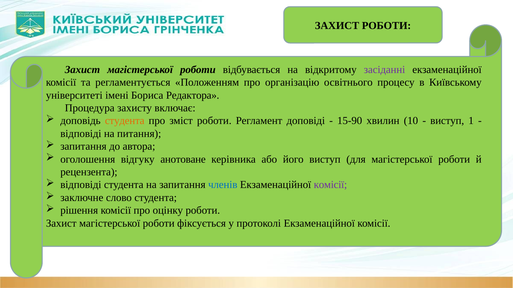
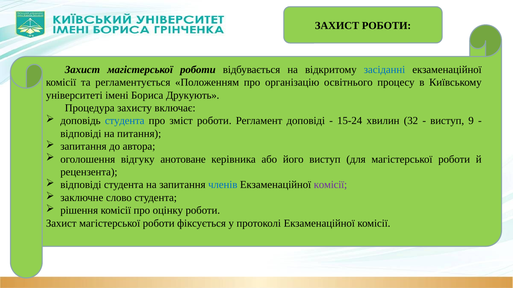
засіданні colour: purple -> blue (384, 70)
Редактора: Редактора -> Друкують (193, 95)
студента colour: orange -> blue (125, 121)
15-90: 15-90 -> 15-24 (350, 121)
10: 10 -> 32 (411, 121)
1: 1 -> 9 (471, 121)
